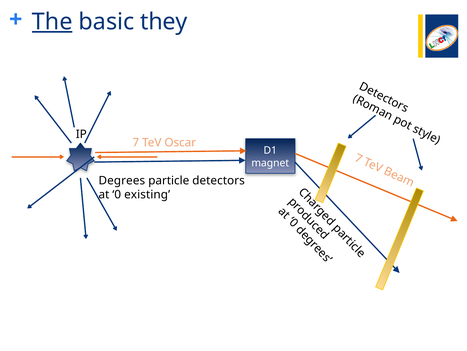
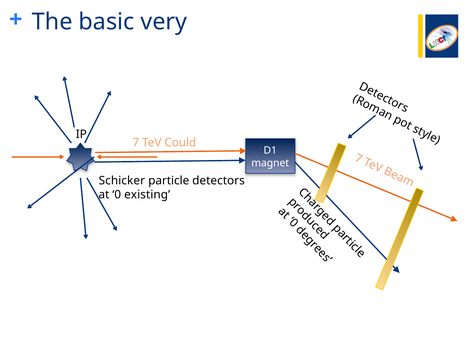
The underline: present -> none (52, 22)
they: they -> very (164, 22)
Oscar: Oscar -> Could (180, 142)
Degrees: Degrees -> Schicker (122, 180)
